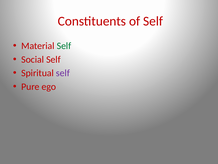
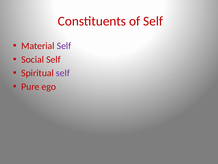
Self colour: green -> purple (64, 46)
